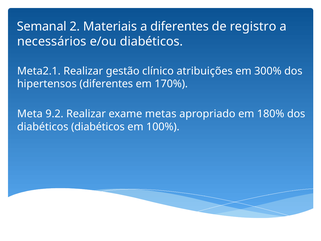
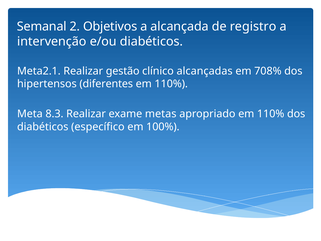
Materiais: Materiais -> Objetivos (110, 26)
a diferentes: diferentes -> alcançada (180, 26)
necessários: necessários -> intervenção (52, 41)
atribuições: atribuições -> alcançadas (205, 71)
300%: 300% -> 708% (268, 71)
170%: 170% -> 110% (171, 84)
9.2: 9.2 -> 8.3 (54, 114)
apropriado em 180%: 180% -> 110% (271, 114)
diabéticos diabéticos: diabéticos -> específico (98, 127)
